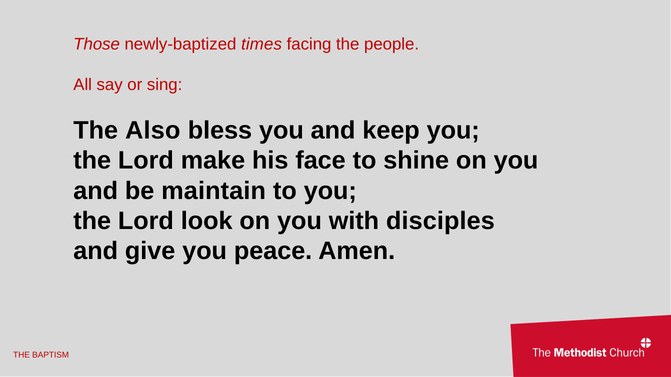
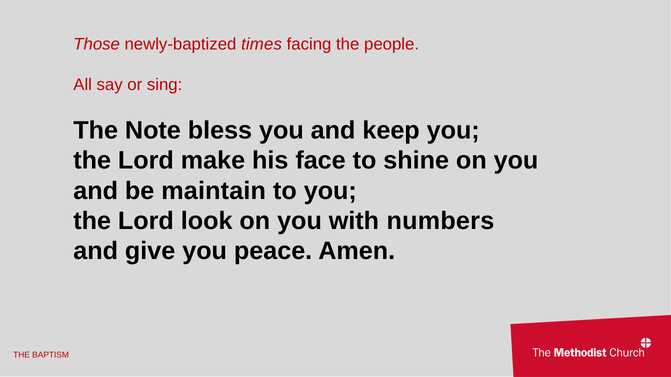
Also: Also -> Note (153, 131)
disciples: disciples -> numbers (440, 221)
